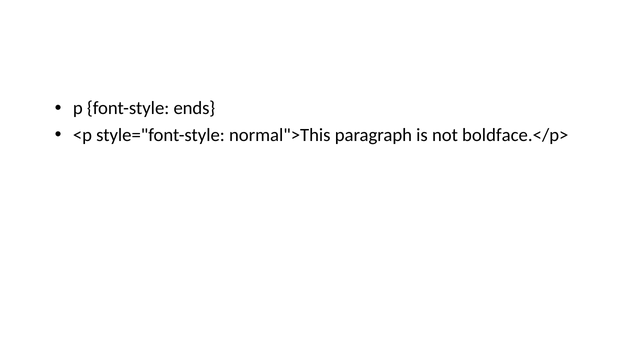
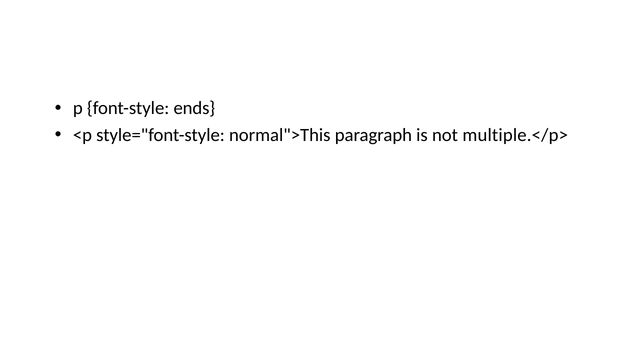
boldface.</p>: boldface.</p> -> multiple.</p> (515, 135)
